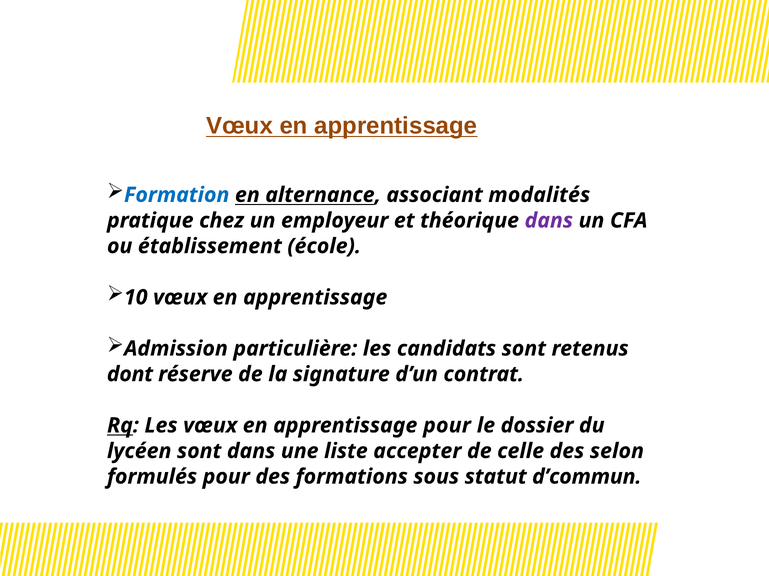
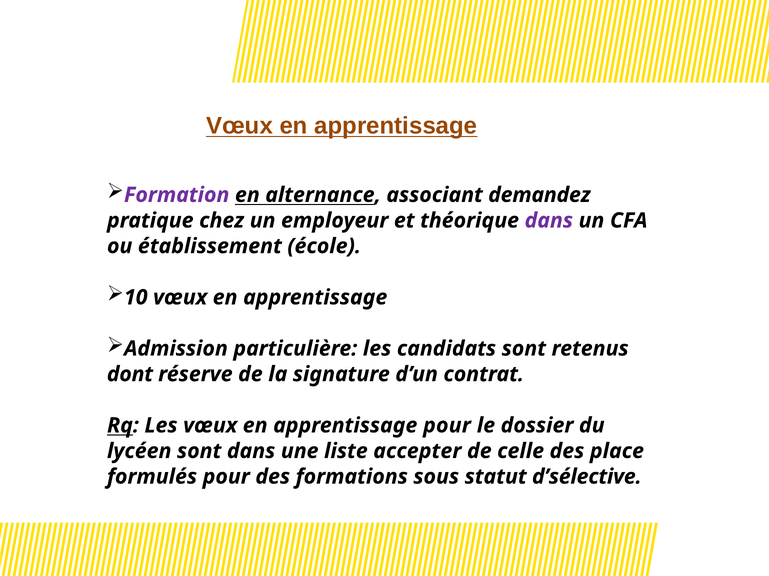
Formation colour: blue -> purple (177, 195)
modalités: modalités -> demandez (539, 195)
selon: selon -> place (617, 451)
d’commun: d’commun -> d’sélective (587, 477)
